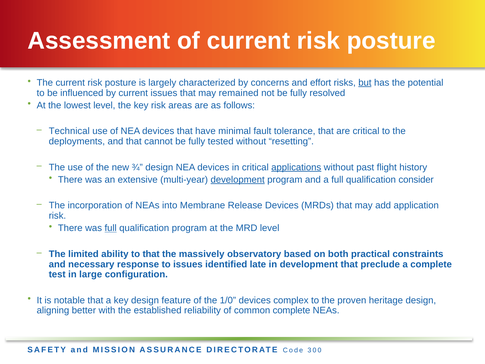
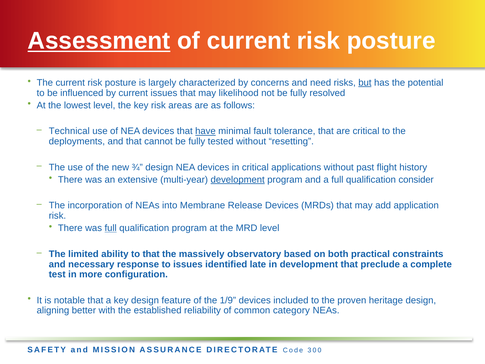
Assessment underline: none -> present (99, 41)
effort: effort -> need (321, 83)
remained: remained -> likelihood (239, 93)
have underline: none -> present (205, 131)
applications underline: present -> none (296, 167)
large: large -> more (91, 274)
1/0: 1/0 -> 1/9 (228, 300)
complex: complex -> included (291, 300)
common complete: complete -> category (291, 310)
